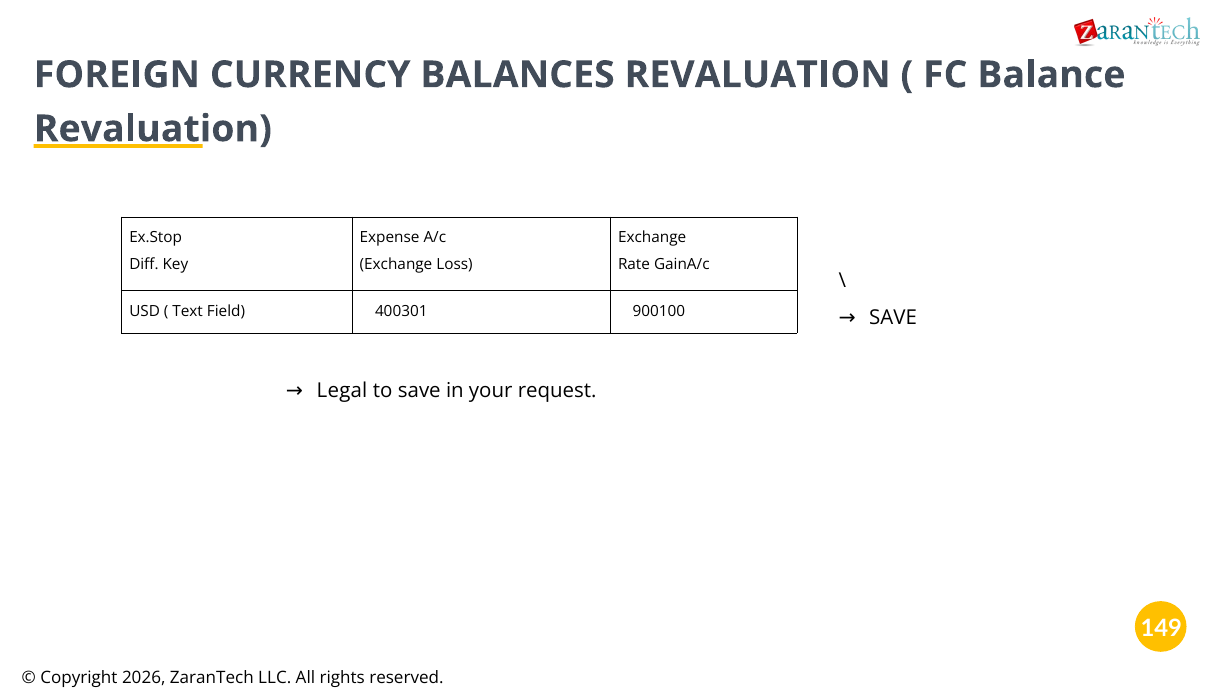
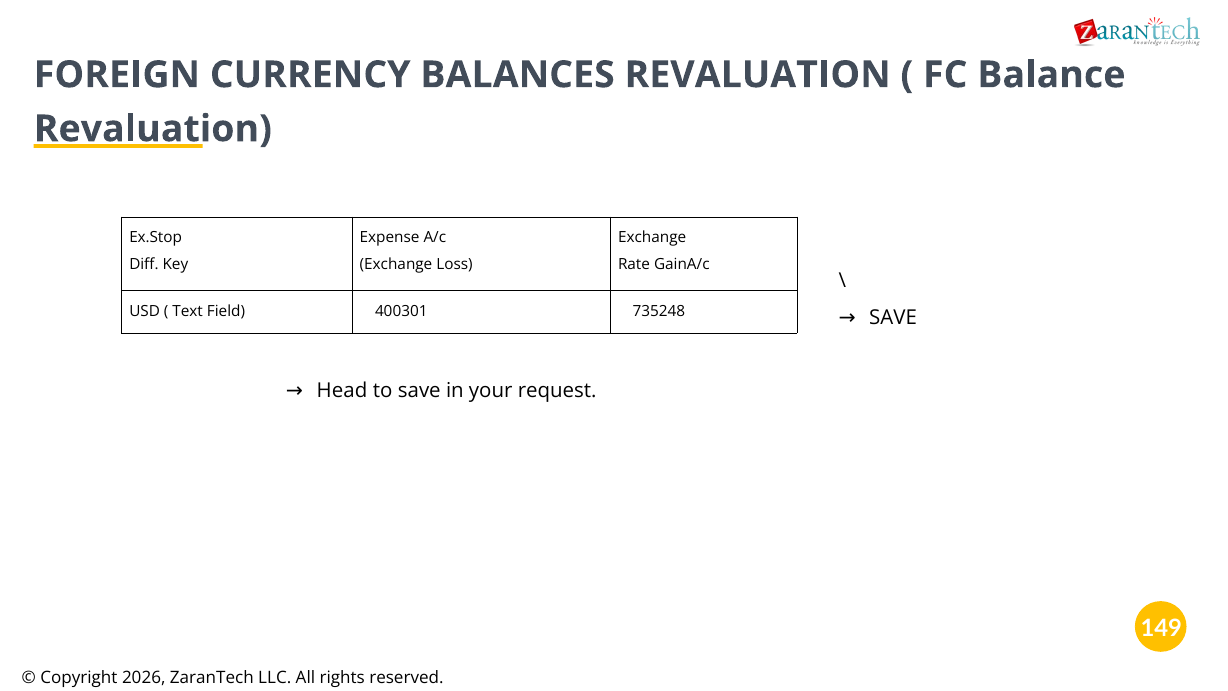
900100: 900100 -> 735248 (659, 311)
Legal: Legal -> Head (342, 391)
